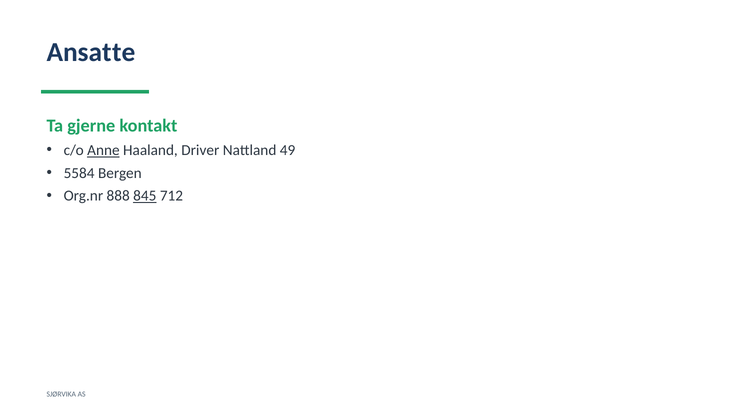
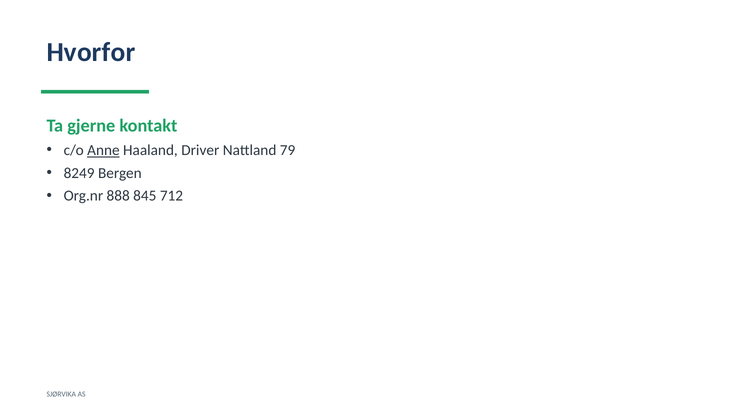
Ansatte: Ansatte -> Hvorfor (91, 52)
49: 49 -> 79 (288, 150)
5584: 5584 -> 8249 (79, 173)
845 underline: present -> none (145, 196)
